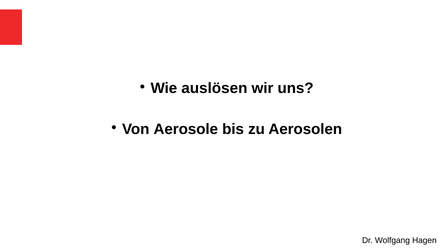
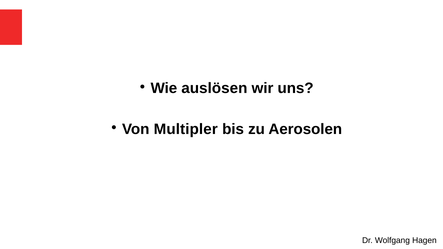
Aerosole: Aerosole -> Multipler (186, 129)
